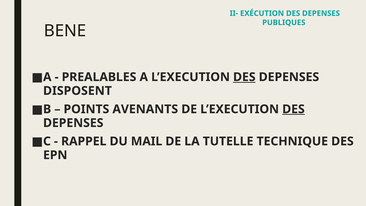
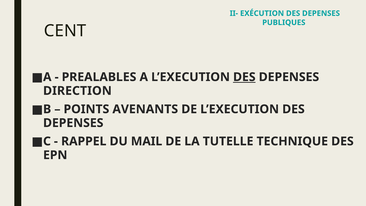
BENE: BENE -> CENT (65, 31)
DISPOSENT: DISPOSENT -> DIRECTION (77, 91)
DES underline: present -> none (293, 109)
